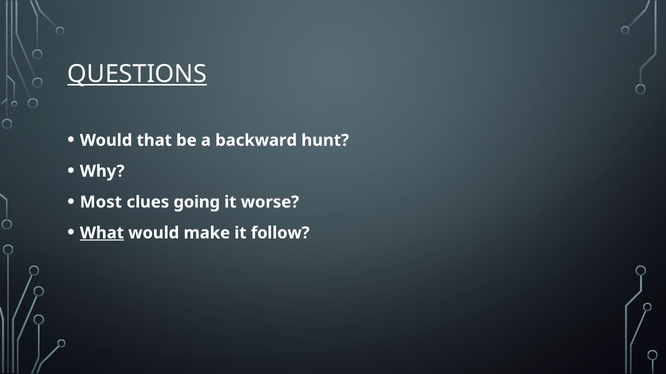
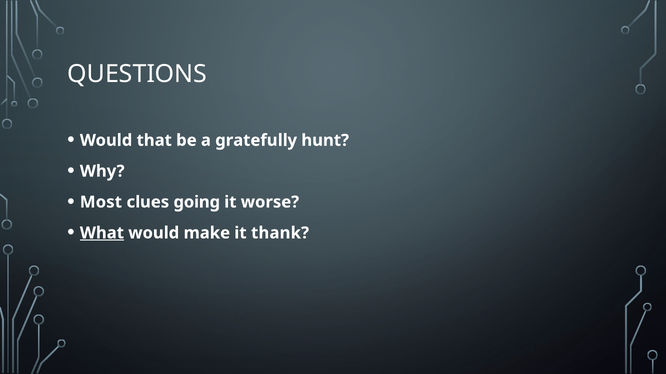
QUESTIONS underline: present -> none (137, 74)
backward: backward -> gratefully (256, 141)
follow: follow -> thank (280, 233)
